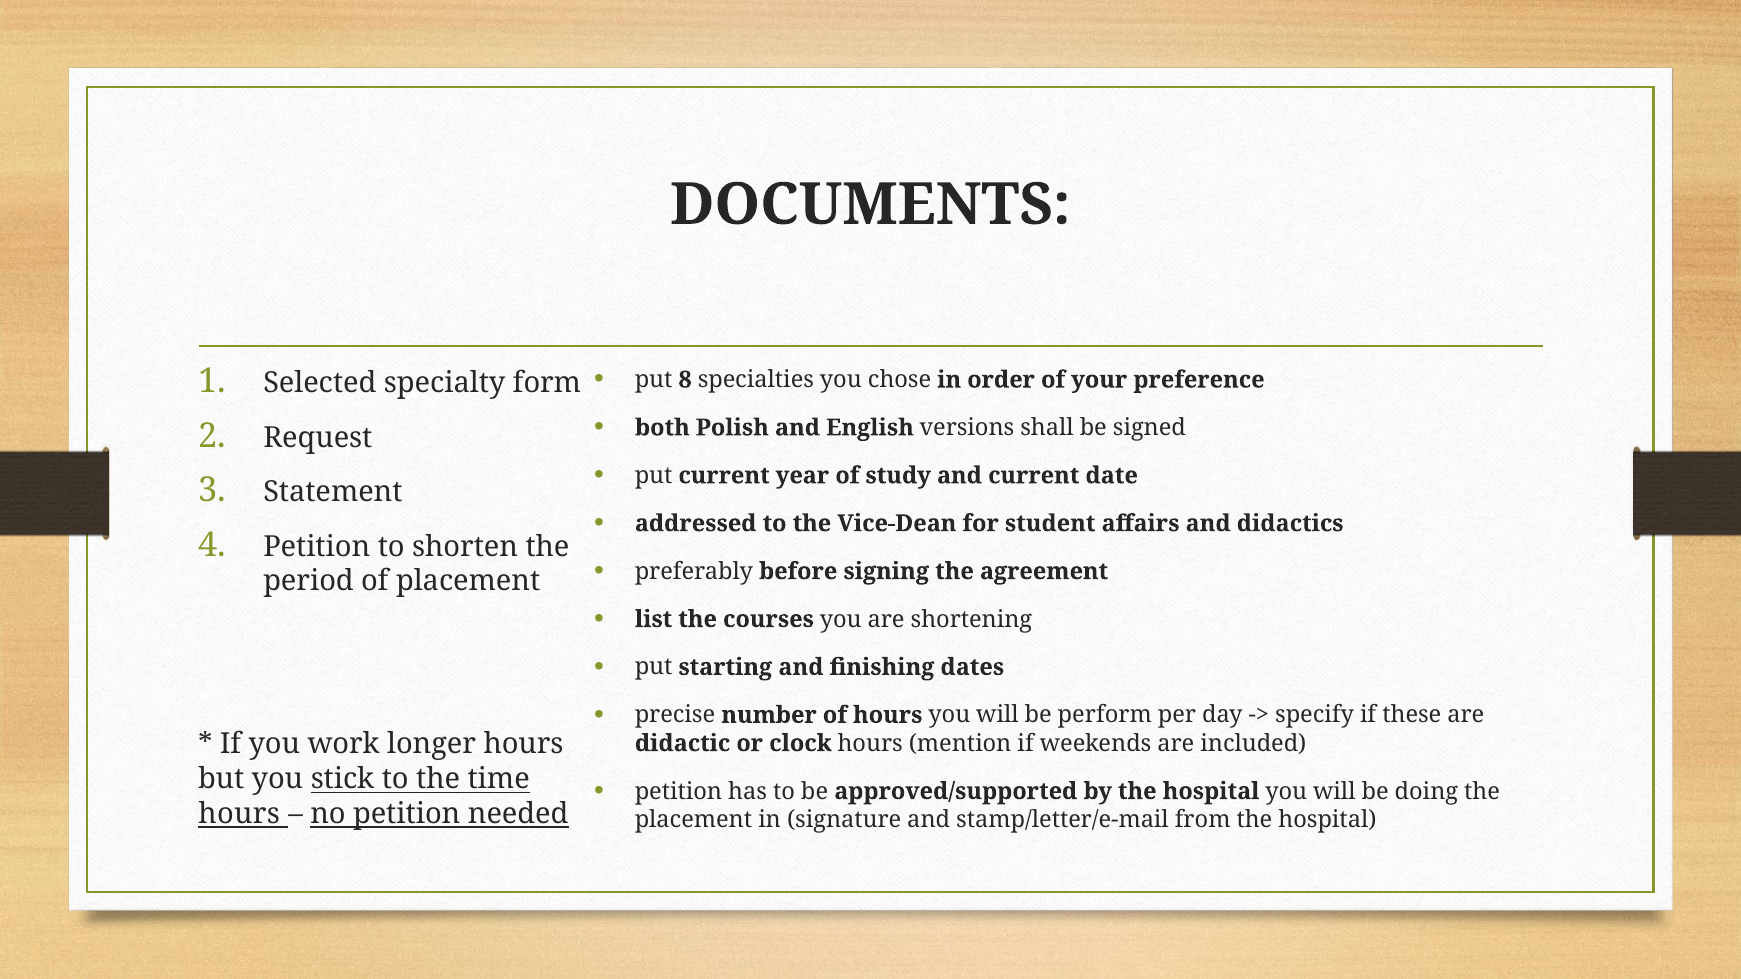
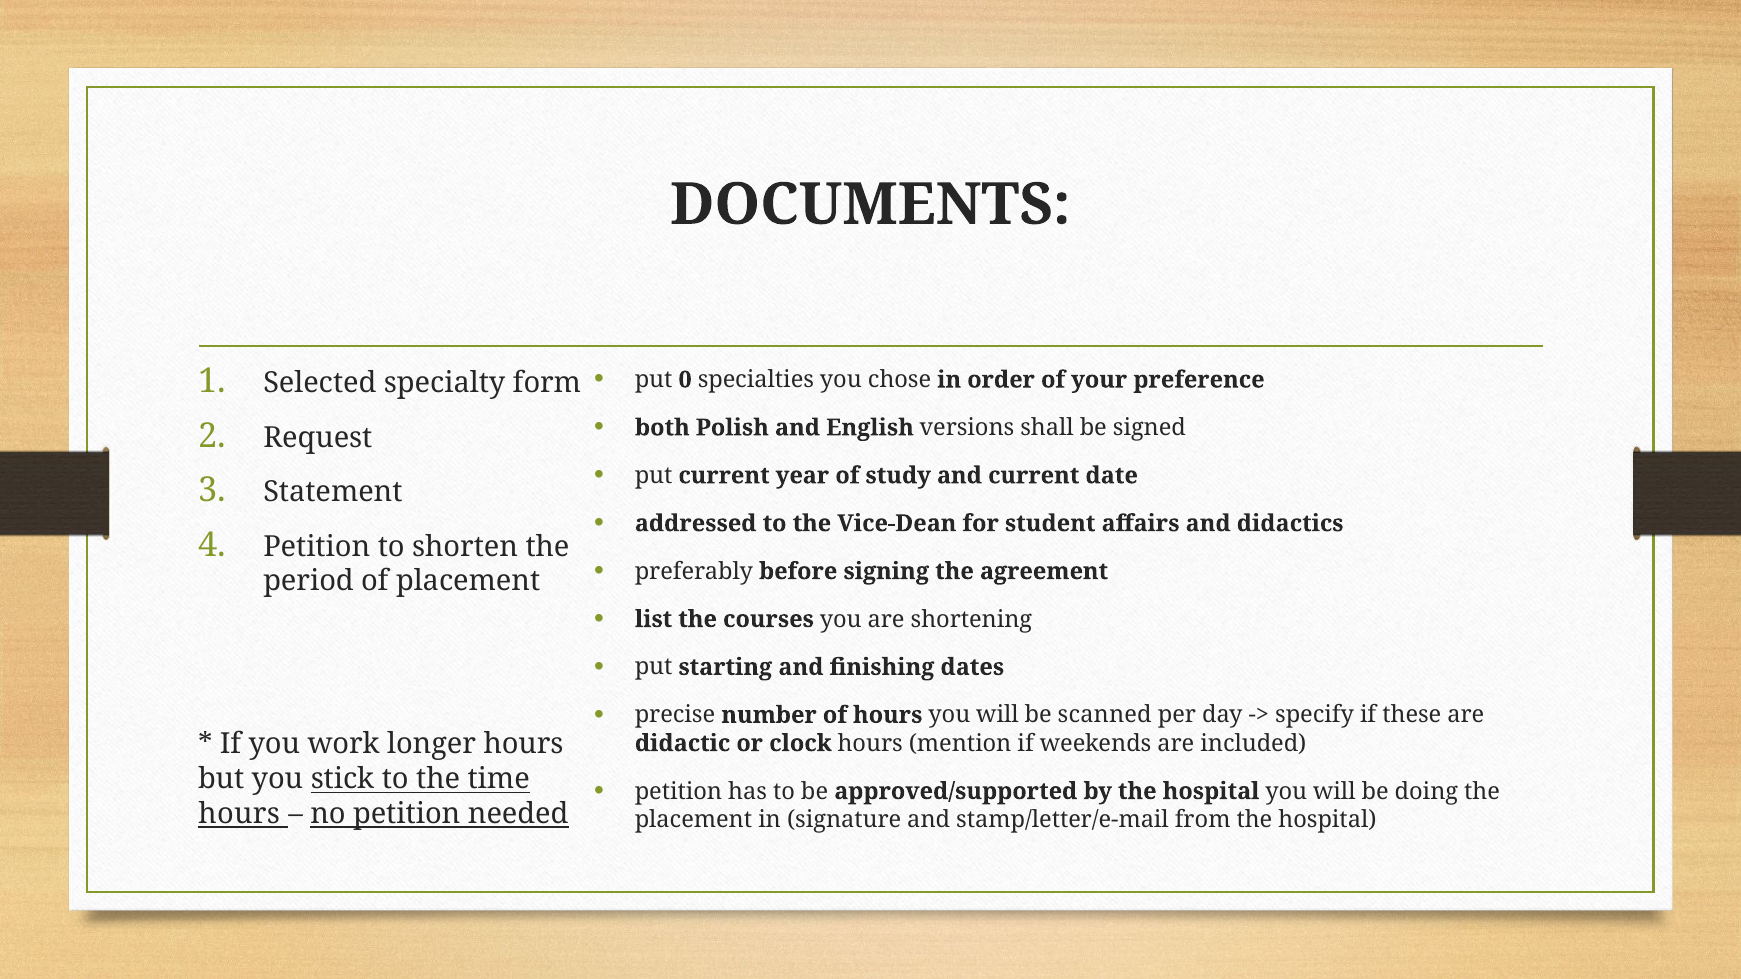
8: 8 -> 0 (685, 380)
perform: perform -> scanned (1105, 715)
